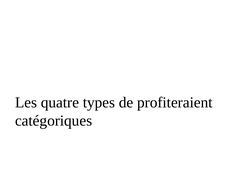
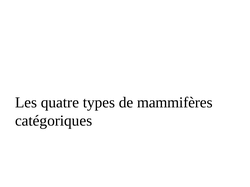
profiteraient: profiteraient -> mammifères (175, 103)
